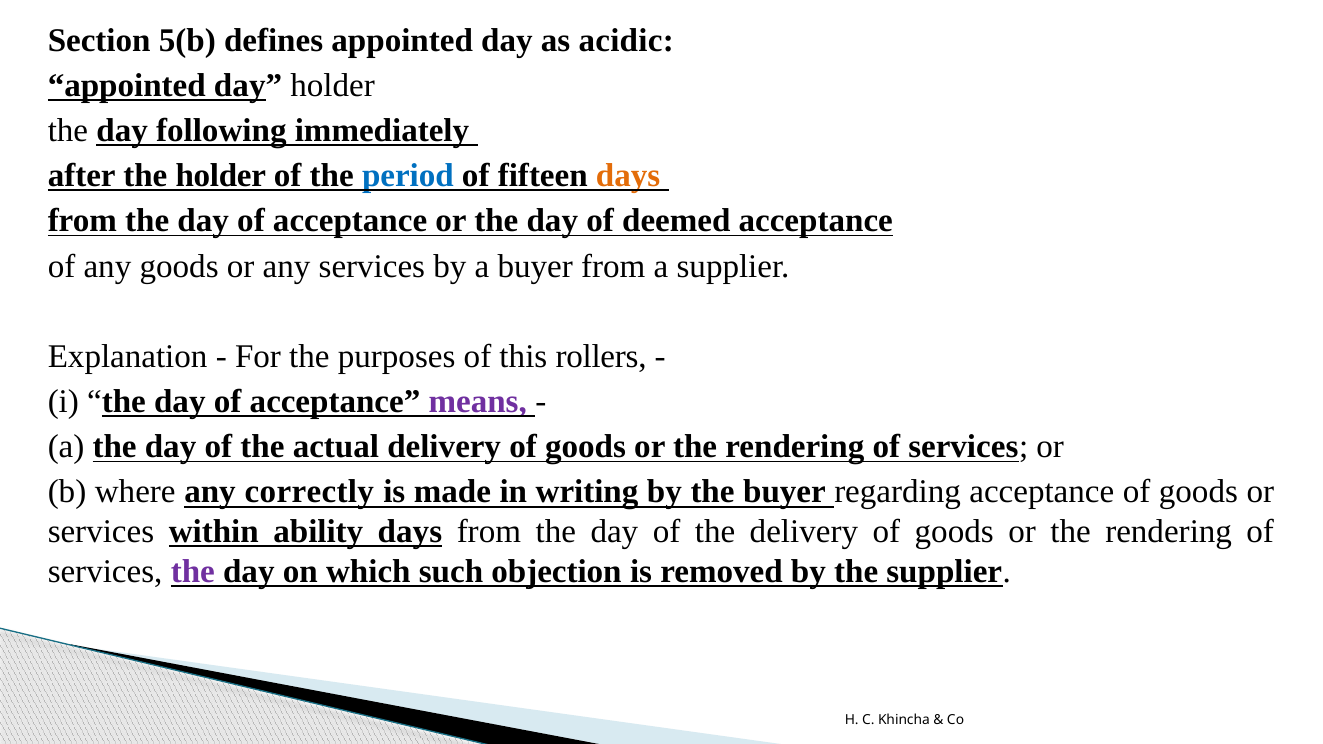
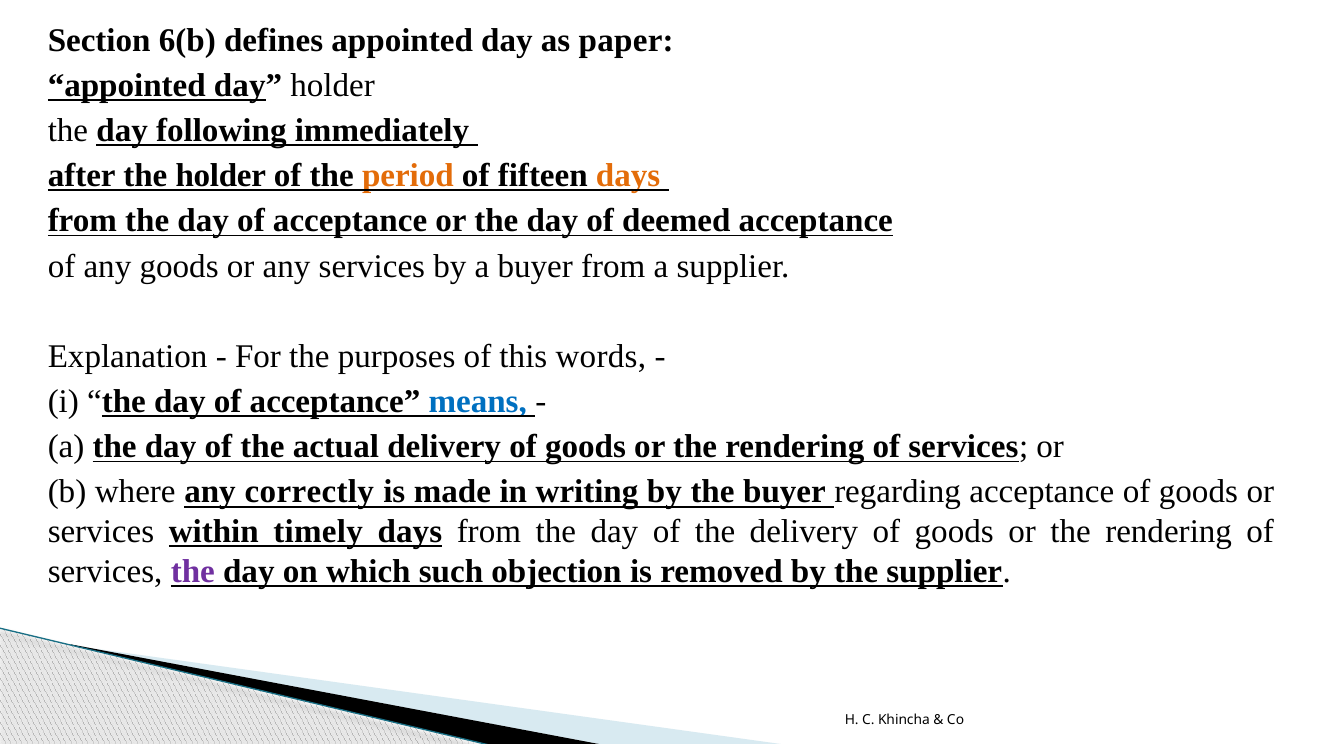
5(b: 5(b -> 6(b (187, 40)
acidic: acidic -> paper (626, 40)
period colour: blue -> orange (408, 176)
rollers: rollers -> words (601, 357)
means colour: purple -> blue (478, 402)
ability: ability -> timely (318, 532)
